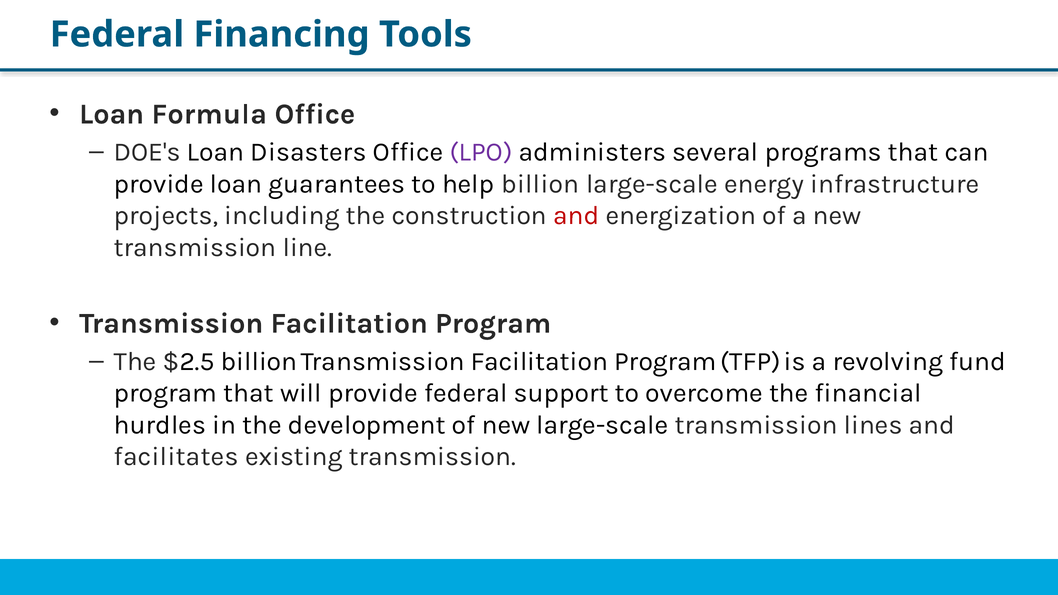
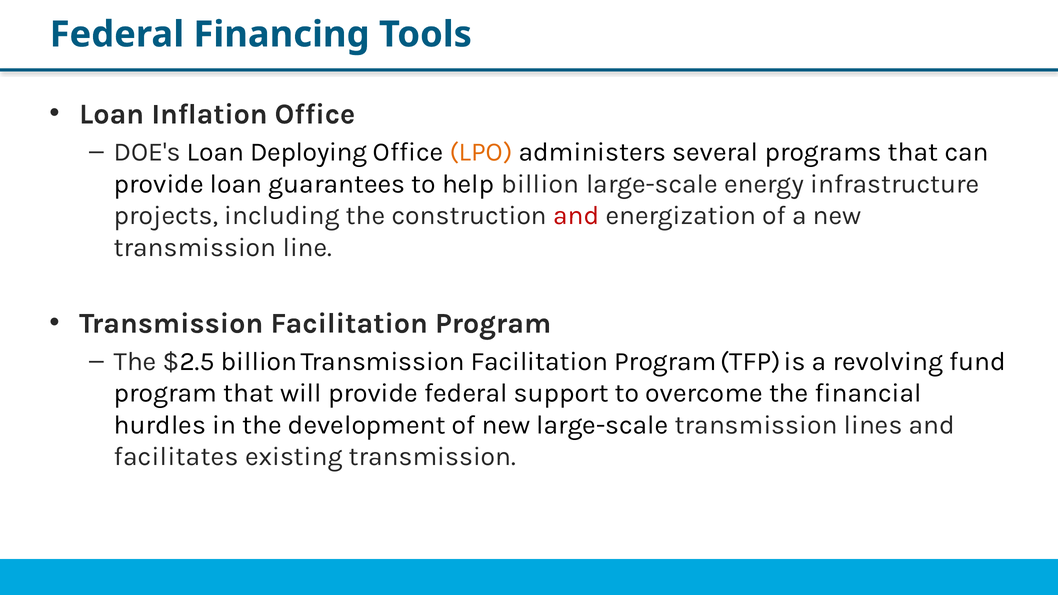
Formula: Formula -> Inflation (209, 114)
Disasters: Disasters -> Deploying (309, 152)
LPO colour: purple -> orange (481, 152)
